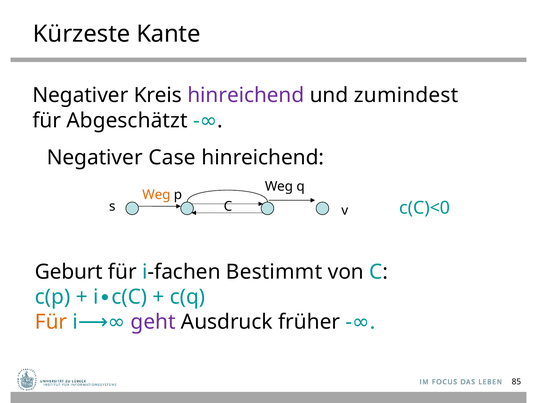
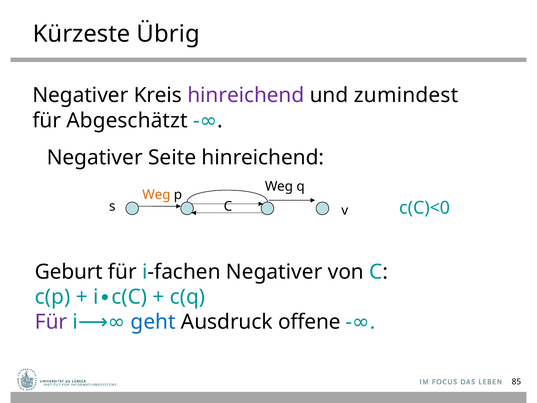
Kante: Kante -> Übrig (168, 34)
Case: Case -> Seite (172, 158)
i-fachen Bestimmt: Bestimmt -> Negativer (274, 272)
Für colour: orange -> purple (51, 322)
geht colour: purple -> blue (153, 322)
früher: früher -> offene (309, 322)
